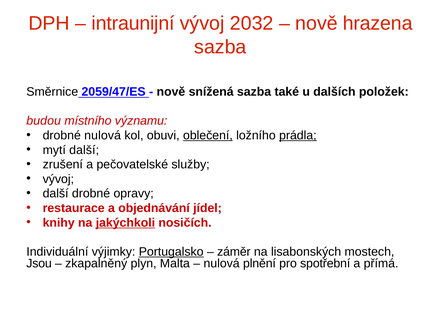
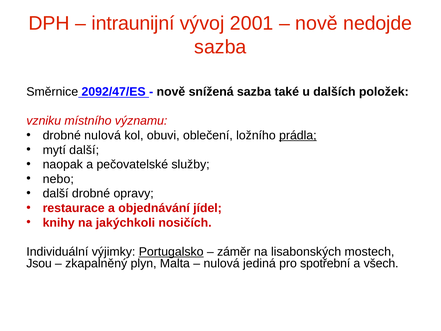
2032: 2032 -> 2001 (252, 23)
hrazena: hrazena -> nedojde (378, 23)
2059/47/ES: 2059/47/ES -> 2092/47/ES (114, 92)
budou: budou -> vzniku (44, 121)
oblečení underline: present -> none (208, 135)
zrušení: zrušení -> naopak (63, 164)
vývoj: vývoj -> nebo (58, 179)
jakýchkoli underline: present -> none (125, 223)
plnění: plnění -> jediná (259, 263)
přímá: přímá -> všech (381, 263)
